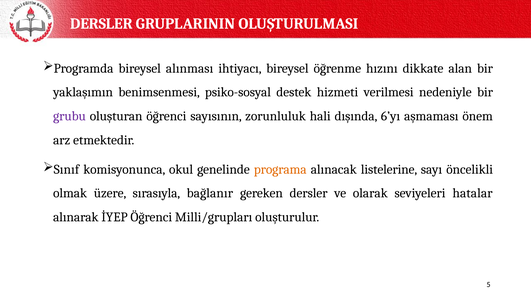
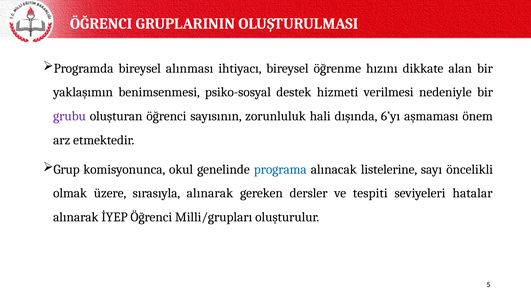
DERSLER: DERSLER -> ÖĞRENCI (101, 24)
Sınıf: Sınıf -> Grup (67, 170)
programa colour: orange -> blue (280, 170)
sırasıyla bağlanır: bağlanır -> alınarak (210, 194)
olarak: olarak -> tespiti (370, 194)
